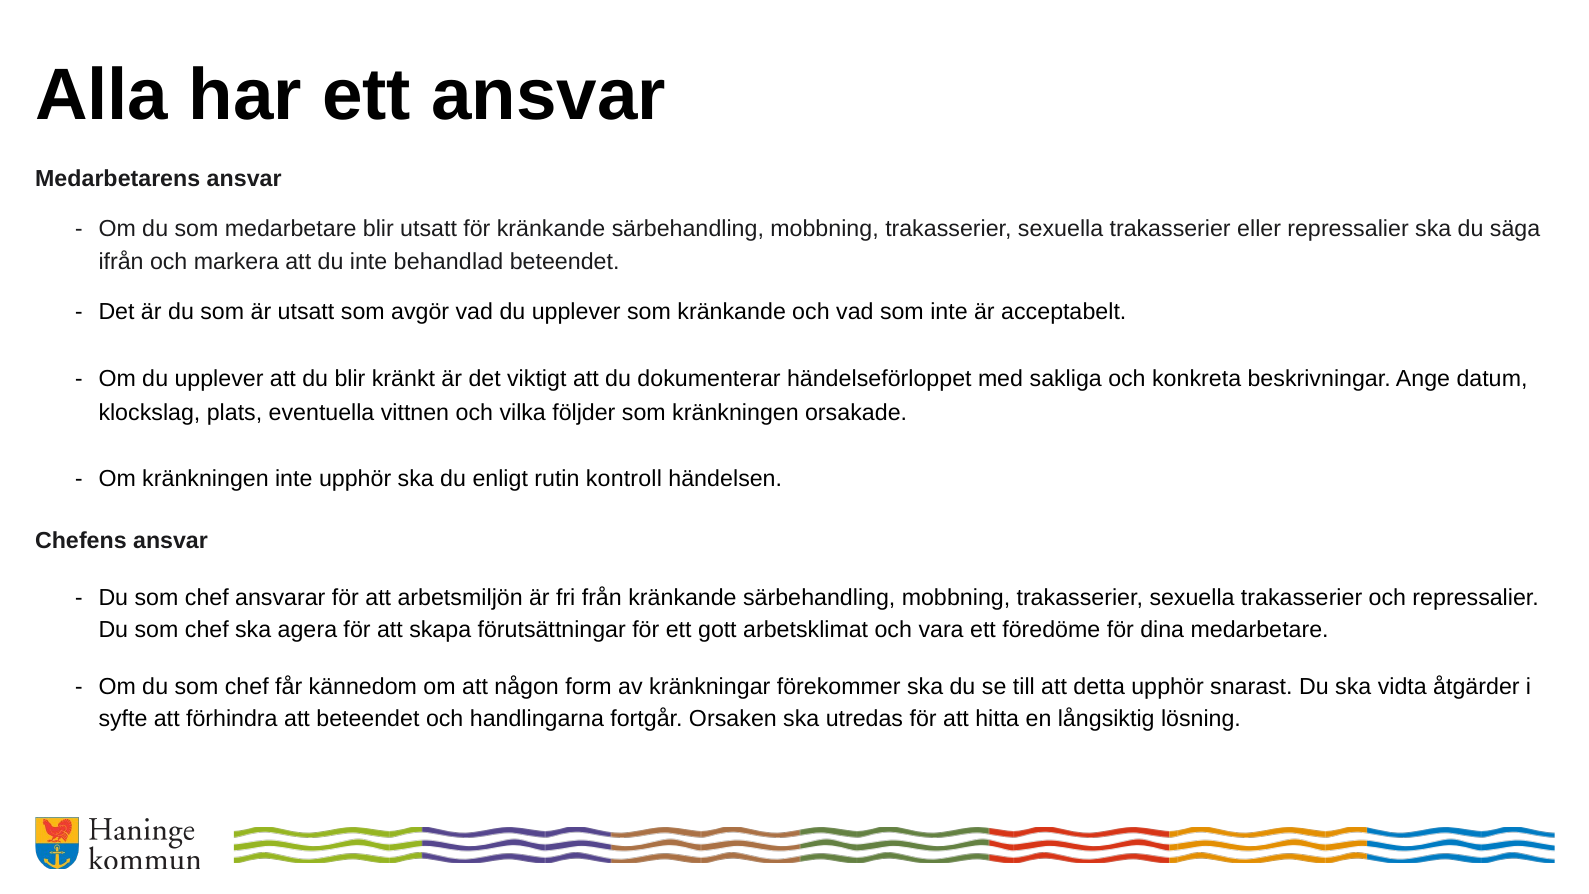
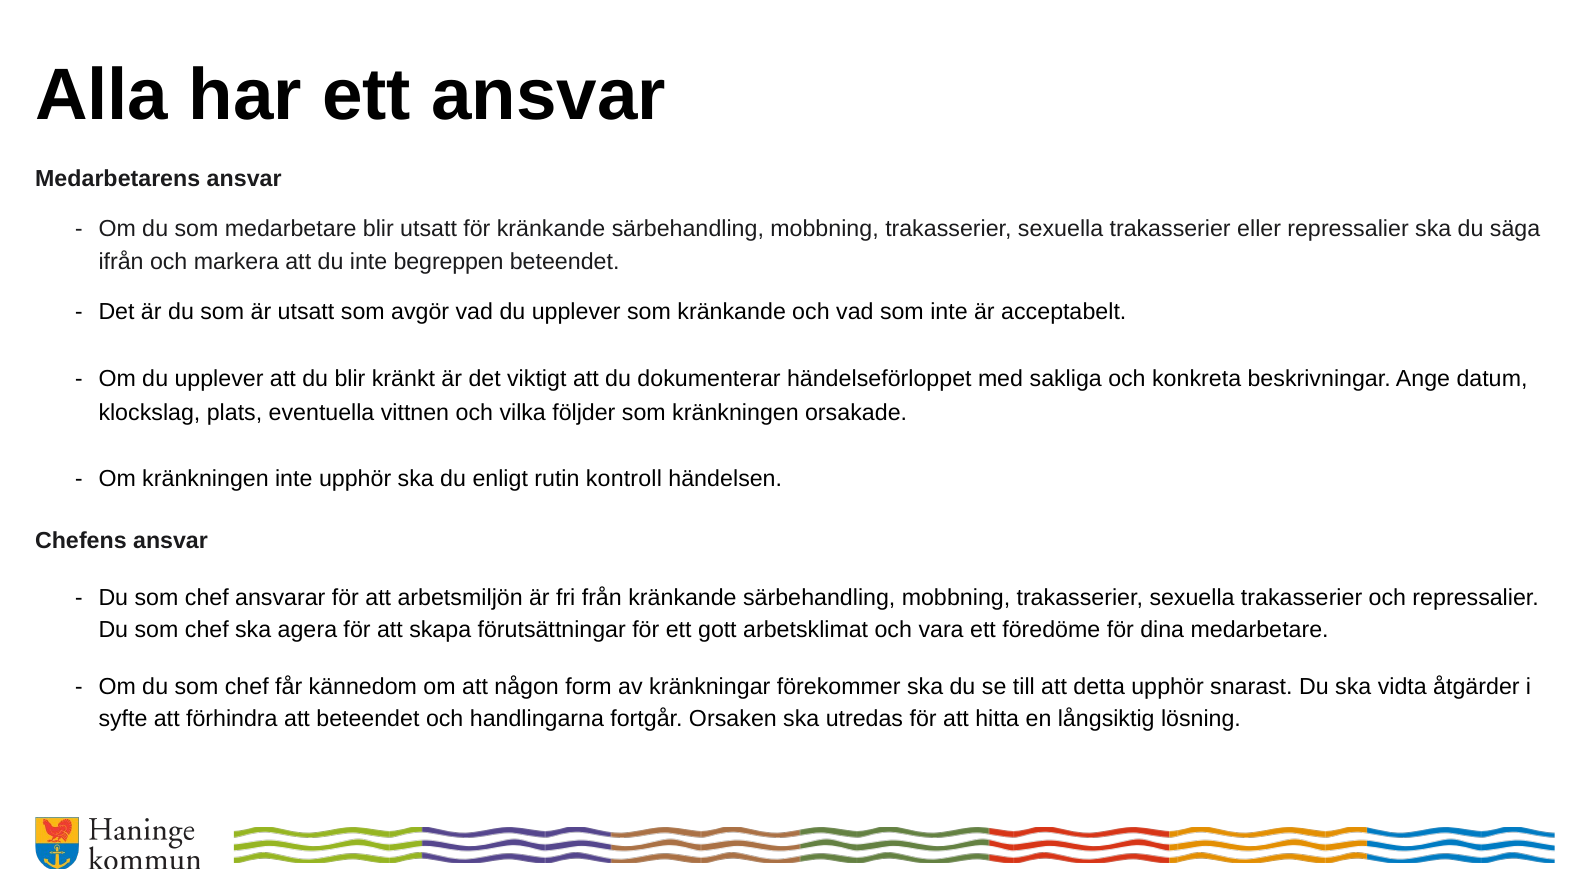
behandlad: behandlad -> begreppen (449, 262)
